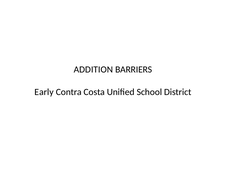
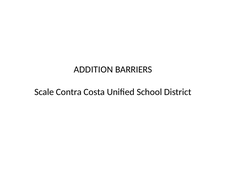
Early: Early -> Scale (44, 92)
